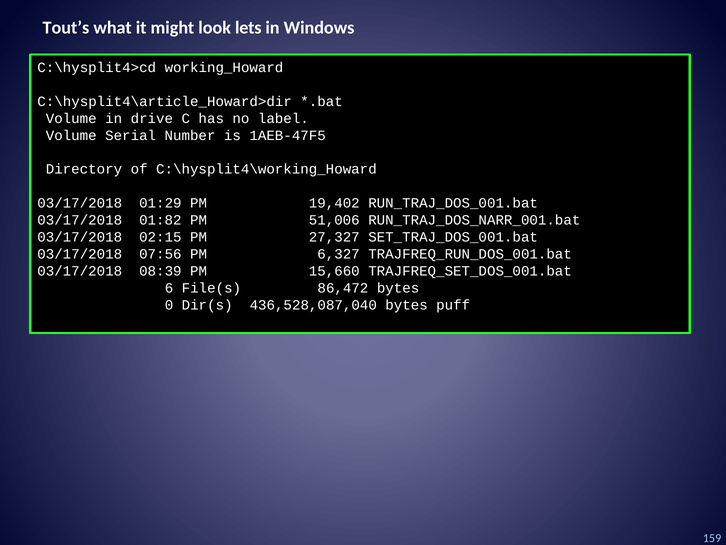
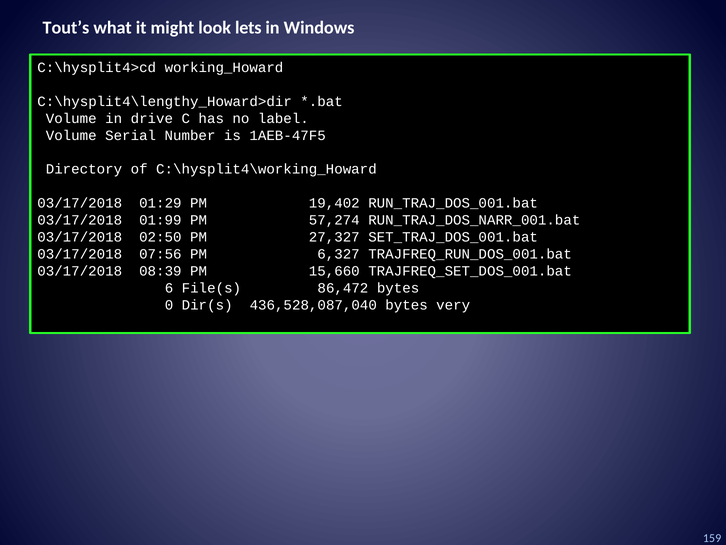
C:\hysplit4\article_Howard>dir: C:\hysplit4\article_Howard>dir -> C:\hysplit4\lengthy_Howard>dir (165, 101)
01:82: 01:82 -> 01:99 (160, 220)
51,006: 51,006 -> 57,274 (334, 220)
02:15: 02:15 -> 02:50 (160, 237)
puff: puff -> very (453, 305)
